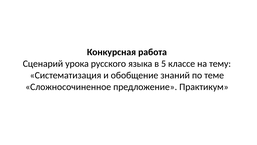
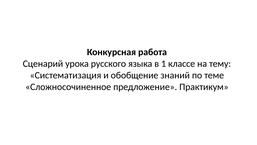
5: 5 -> 1 (164, 64)
